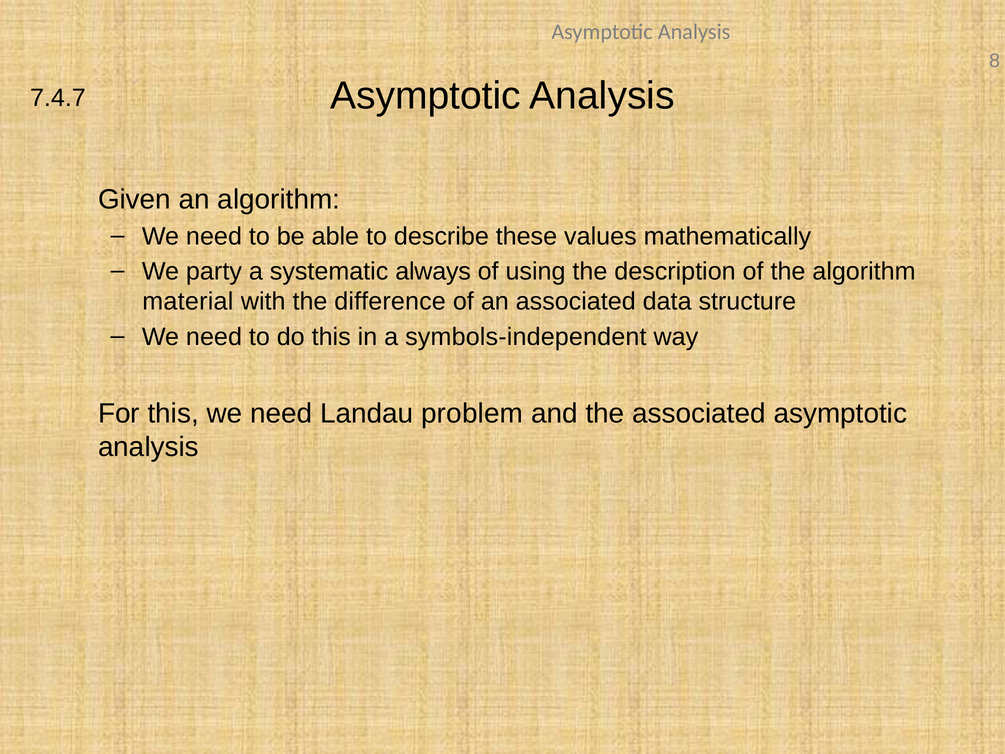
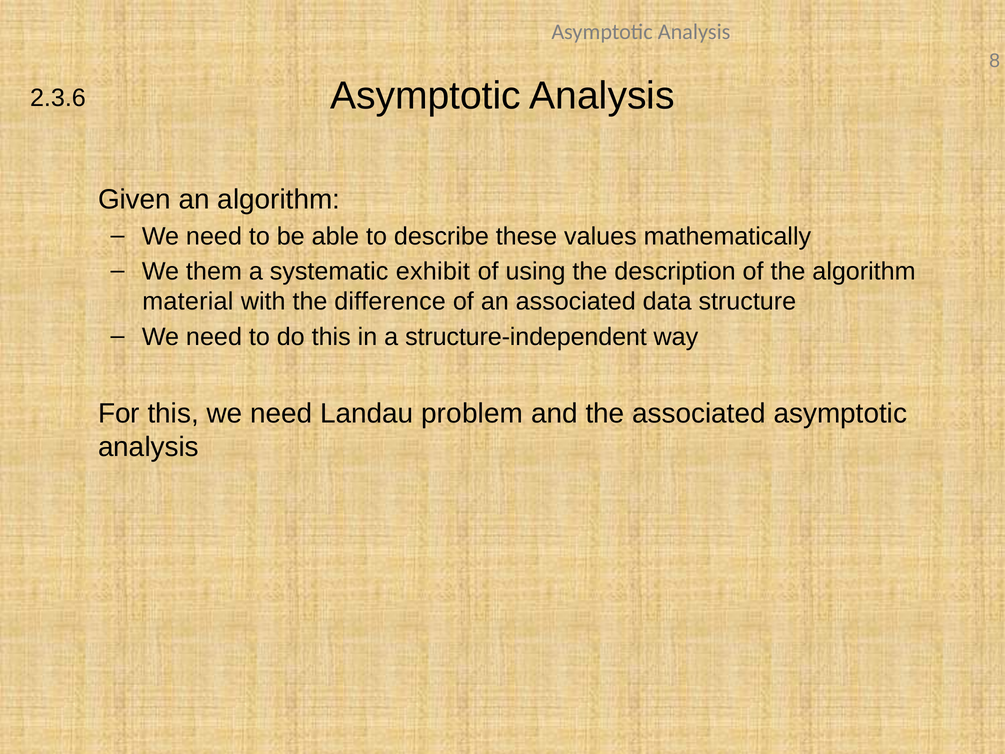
7.4.7: 7.4.7 -> 2.3.6 (58, 98)
party: party -> them (214, 271)
always: always -> exhibit (433, 271)
symbols-independent: symbols-independent -> structure-independent (526, 337)
